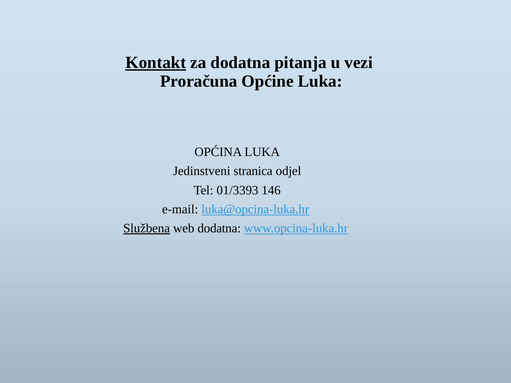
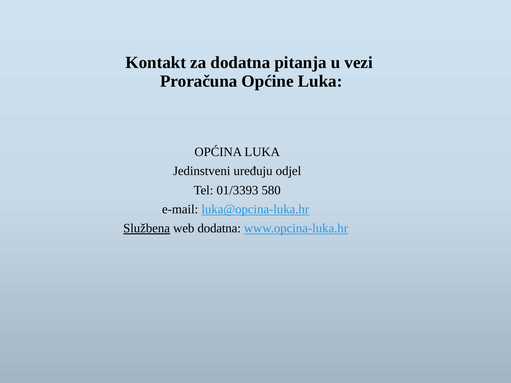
Kontakt underline: present -> none (156, 63)
stranica: stranica -> uređuju (253, 171)
146: 146 -> 580 (271, 190)
